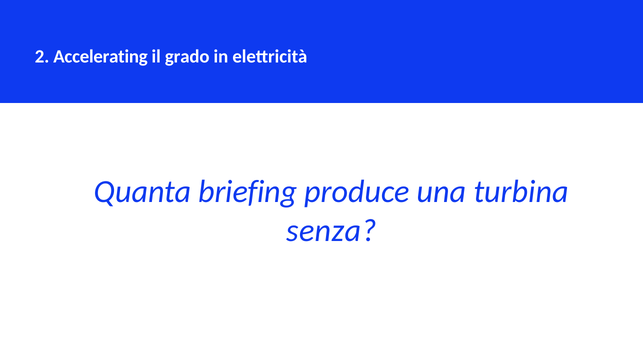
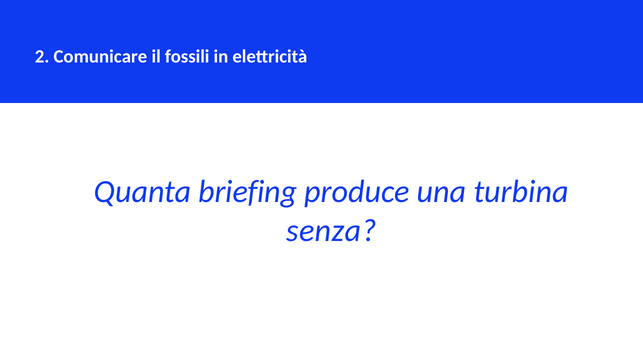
Accelerating: Accelerating -> Comunicare (100, 56)
grado: grado -> fossili (187, 56)
